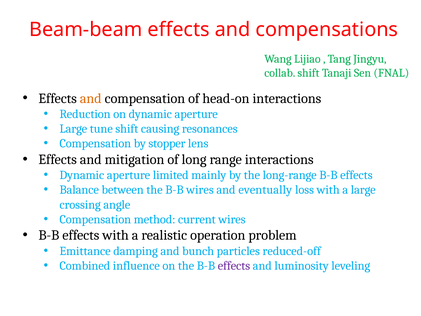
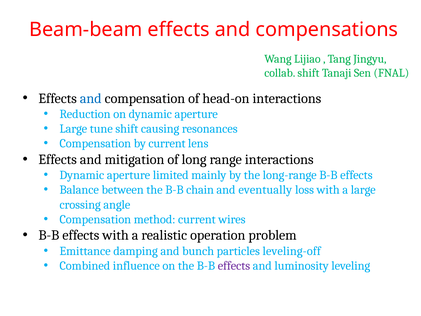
and colour: orange -> blue (91, 98)
by stopper: stopper -> current (167, 143)
B-B wires: wires -> chain (200, 190)
reduced-off: reduced-off -> leveling-off (292, 251)
